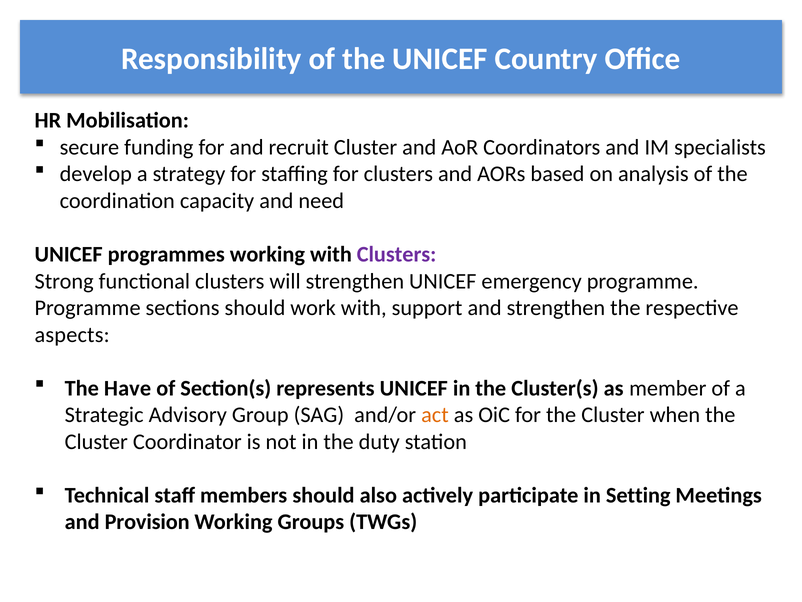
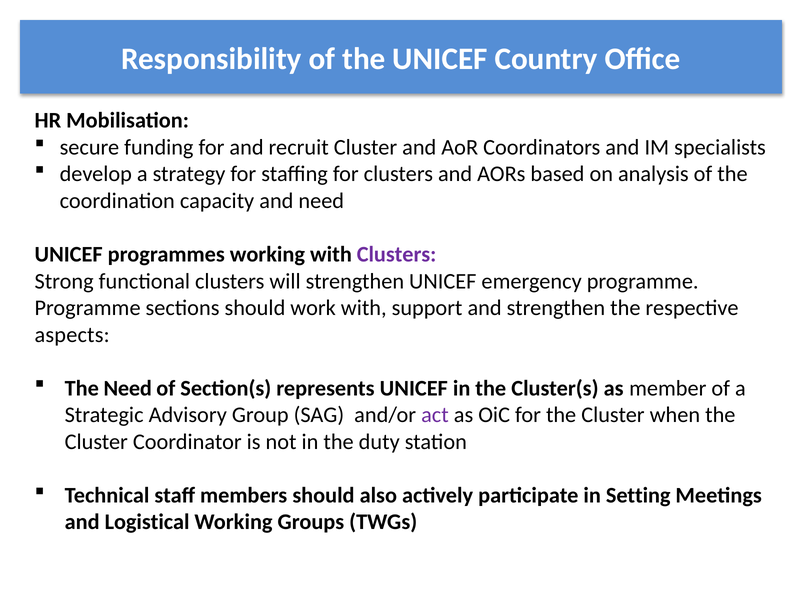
The Have: Have -> Need (128, 388)
act colour: orange -> purple (435, 415)
Provision: Provision -> Logistical (147, 522)
